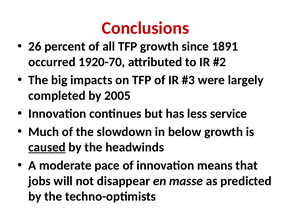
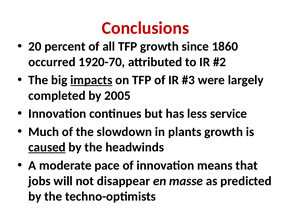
26: 26 -> 20 (35, 47)
1891: 1891 -> 1860 (225, 47)
impacts underline: none -> present (91, 80)
below: below -> plants (185, 132)
